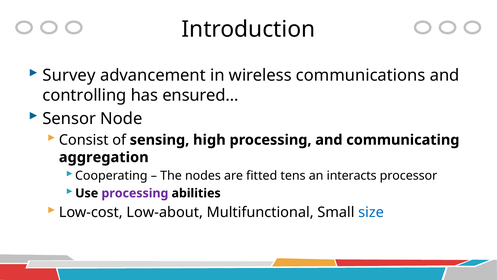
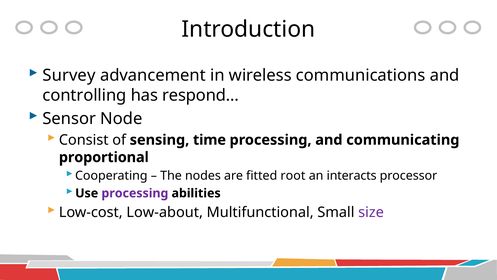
ensured…: ensured… -> respond… (201, 95)
high: high -> time (209, 140)
aggregation: aggregation -> proportional (104, 157)
tens: tens -> root (293, 176)
size colour: blue -> purple (371, 212)
